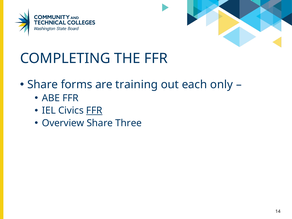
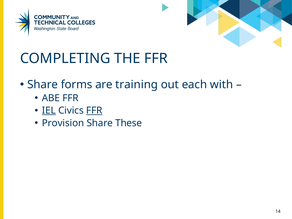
only: only -> with (222, 85)
IEL underline: none -> present (49, 111)
Overview: Overview -> Provision (63, 123)
Three: Three -> These (129, 123)
